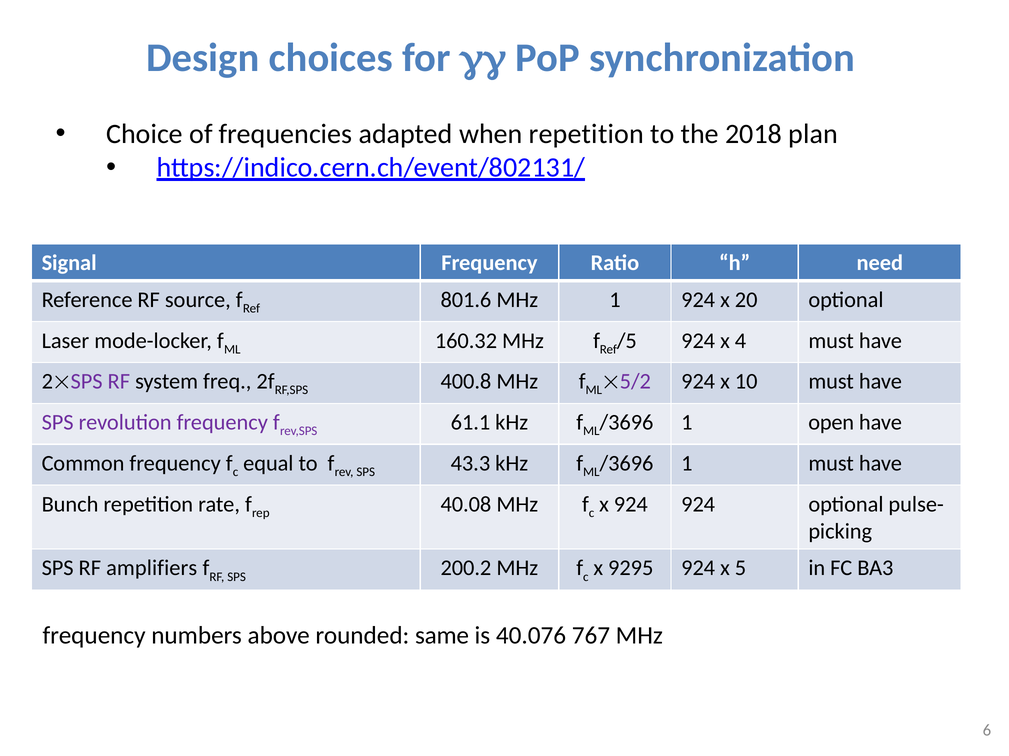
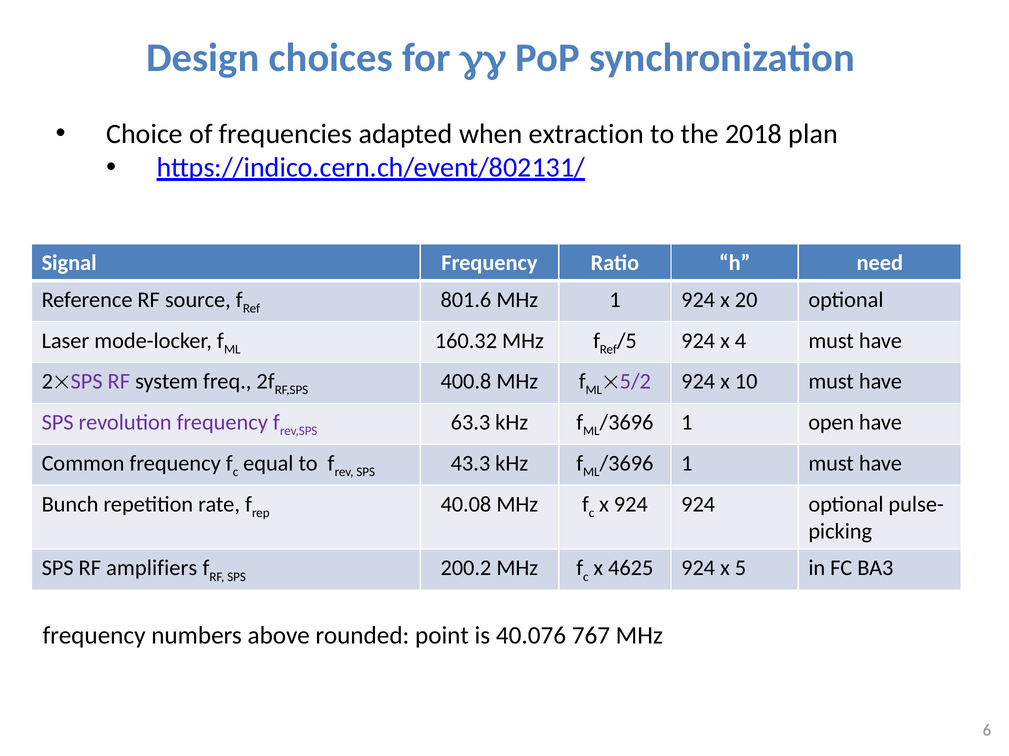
when repetition: repetition -> extraction (586, 134)
61.1: 61.1 -> 63.3 (470, 423)
9295: 9295 -> 4625 (631, 569)
same: same -> point (442, 636)
